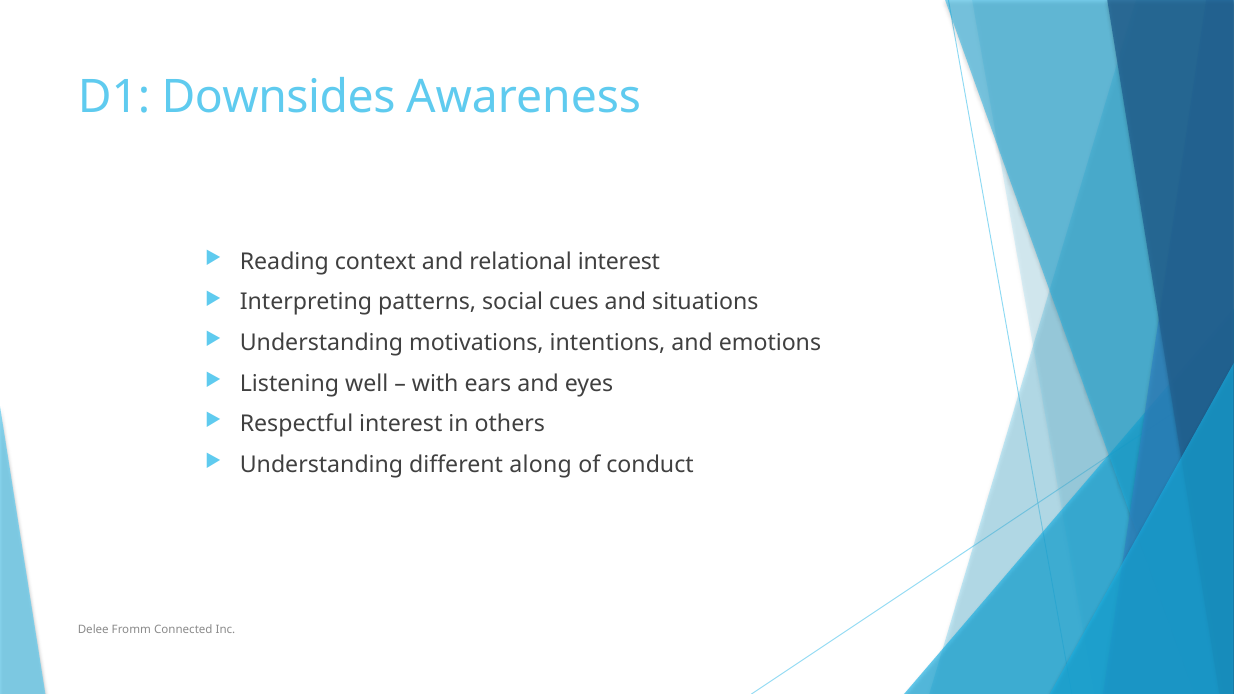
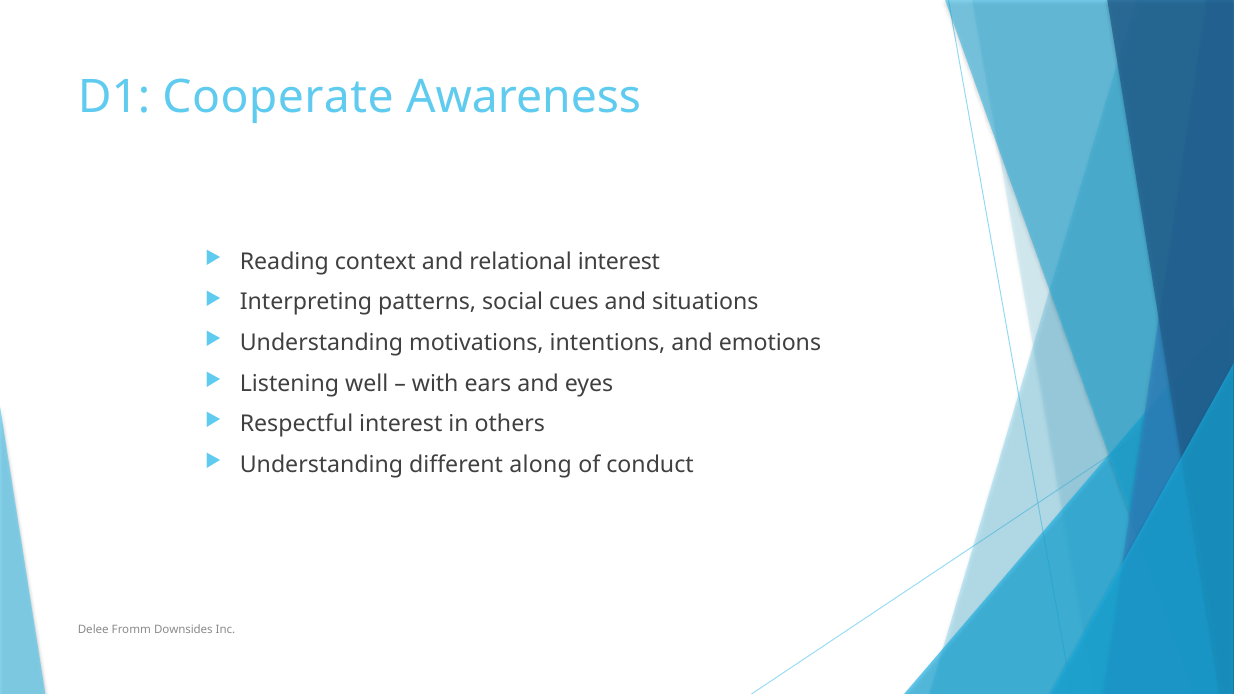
Downsides: Downsides -> Cooperate (278, 97)
Connected: Connected -> Downsides (183, 630)
